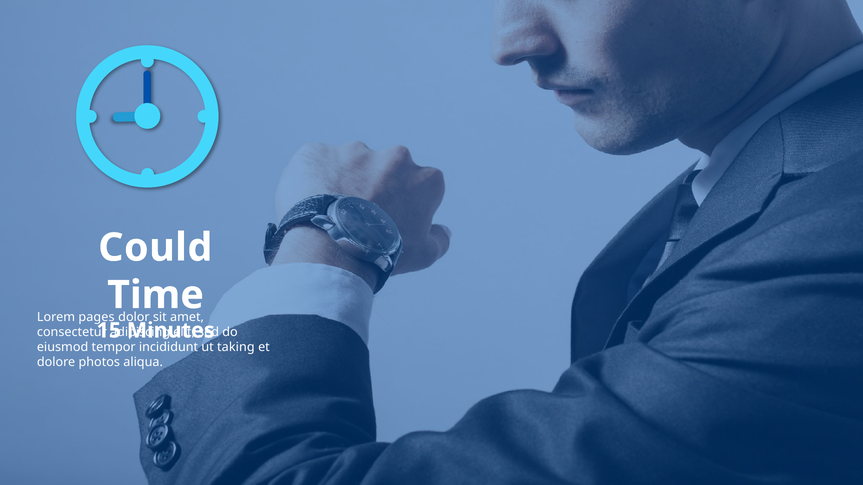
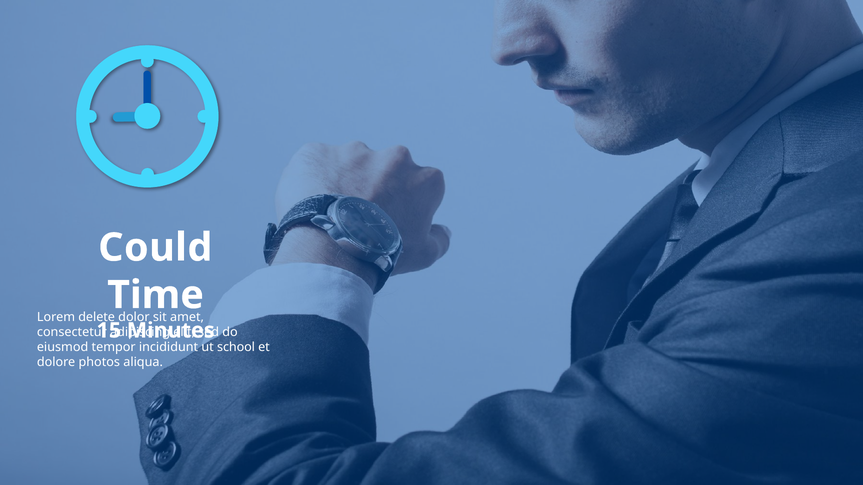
pages: pages -> delete (97, 317)
taking: taking -> school (236, 348)
